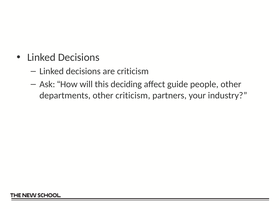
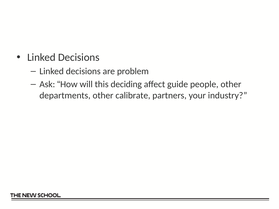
are criticism: criticism -> problem (133, 71)
other criticism: criticism -> calibrate (133, 96)
